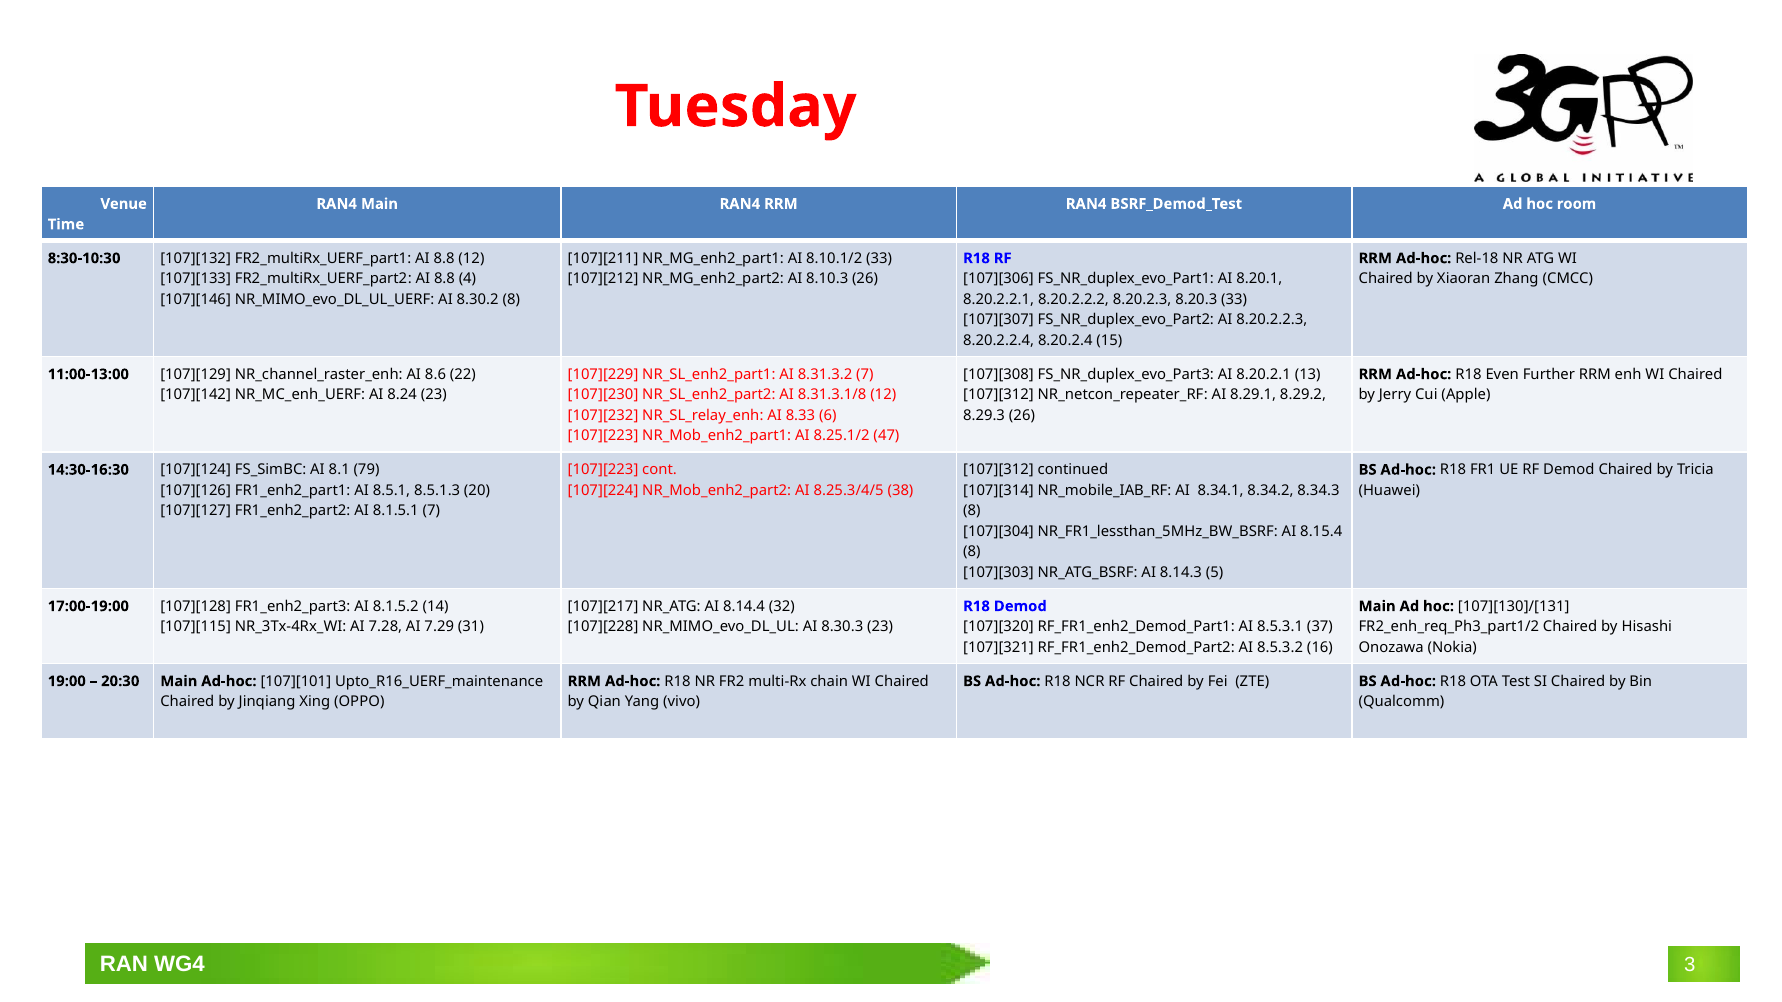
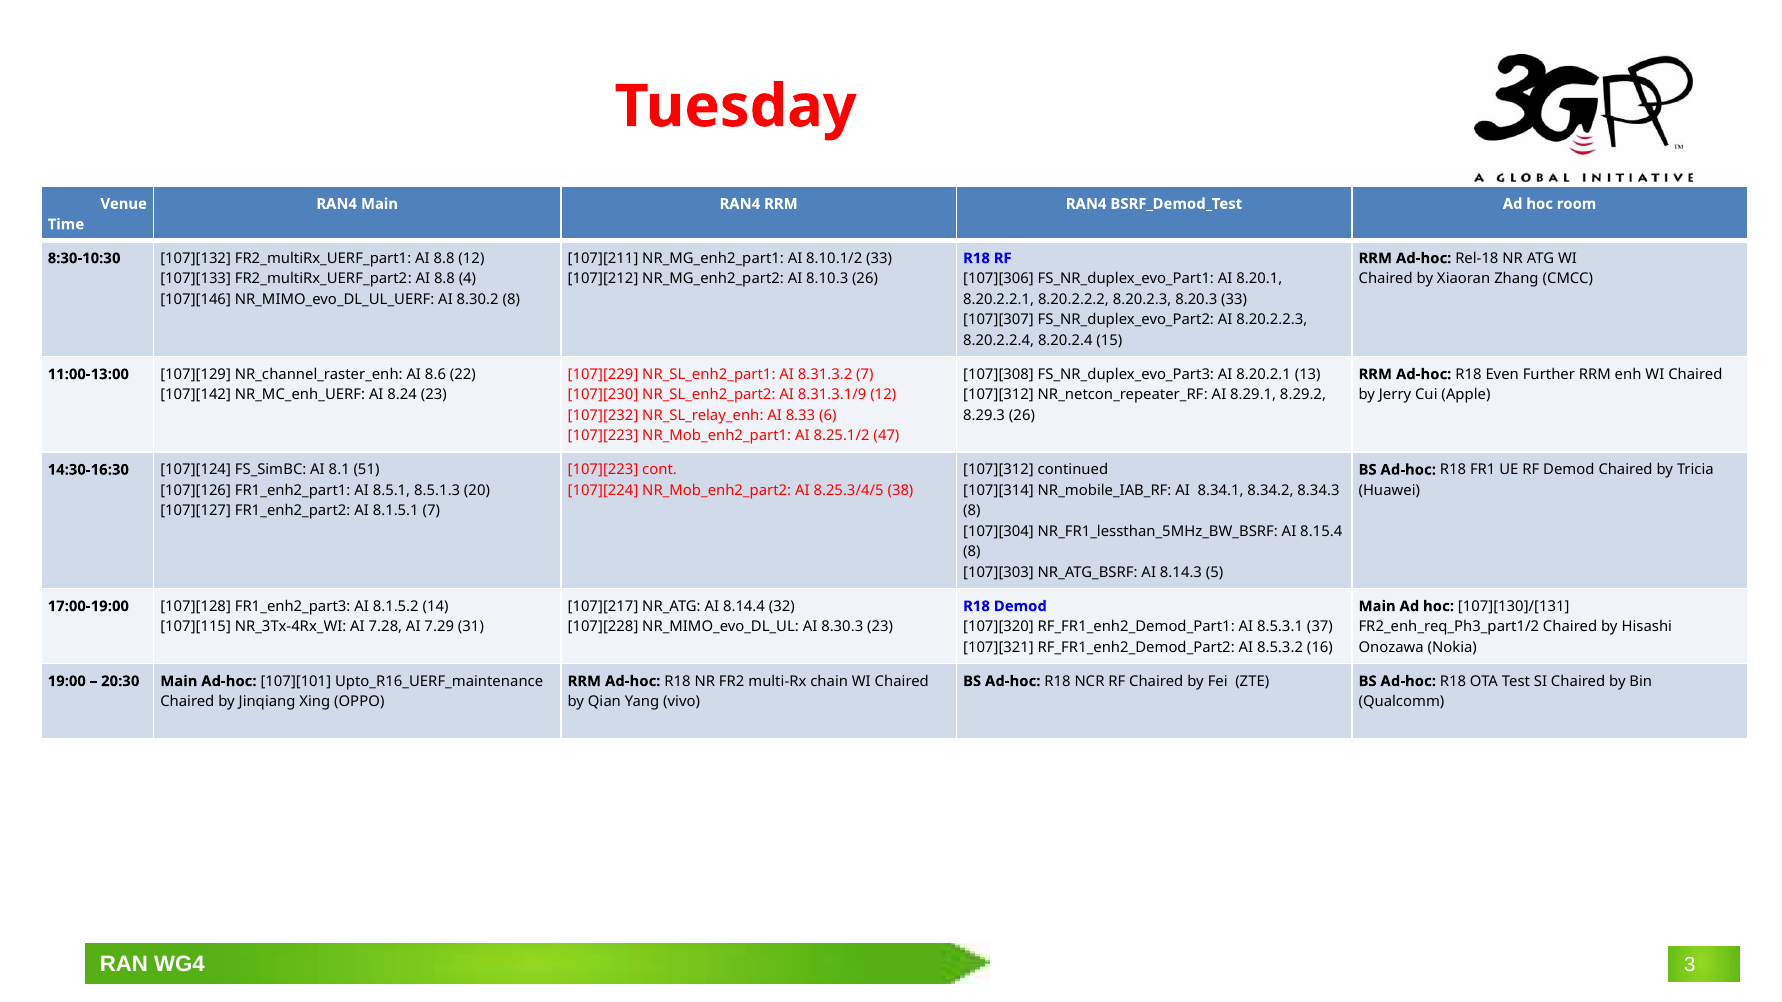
8.31.3.1/8: 8.31.3.1/8 -> 8.31.3.1/9 (832, 395)
79: 79 -> 51 (366, 470)
